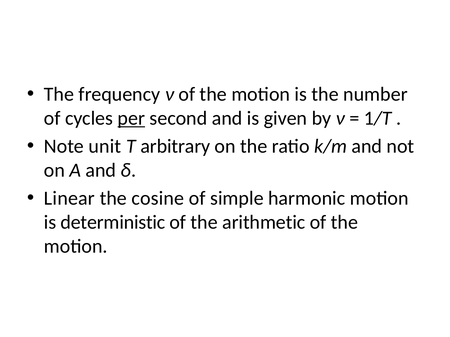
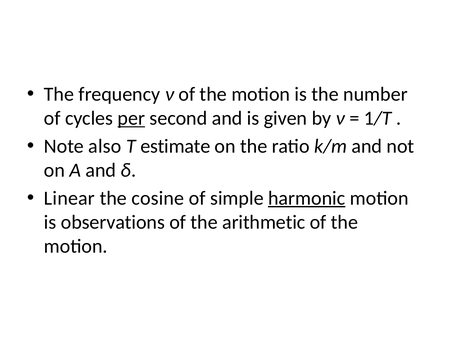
unit: unit -> also (105, 146)
arbitrary: arbitrary -> estimate (175, 146)
harmonic underline: none -> present (307, 198)
deterministic: deterministic -> observations (113, 222)
